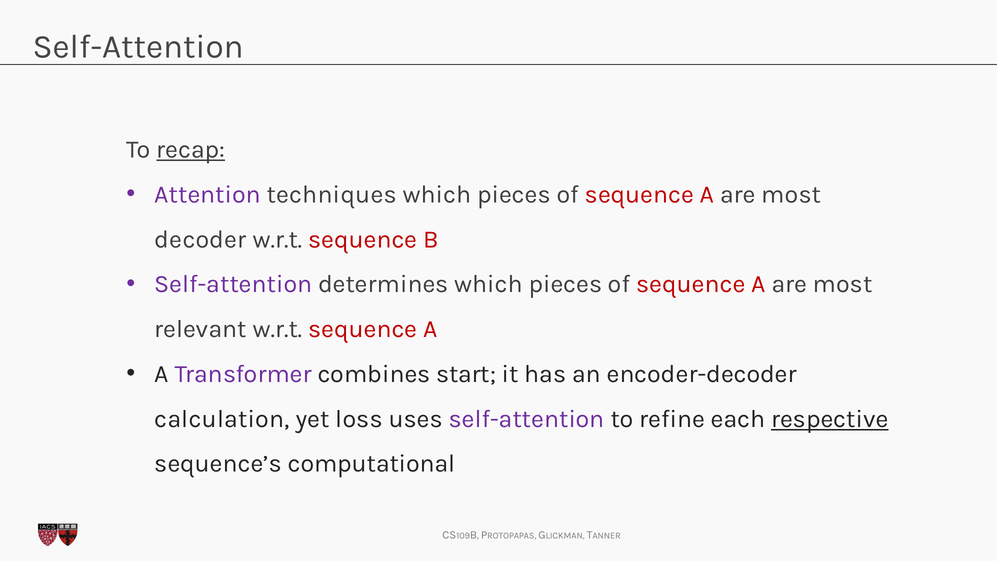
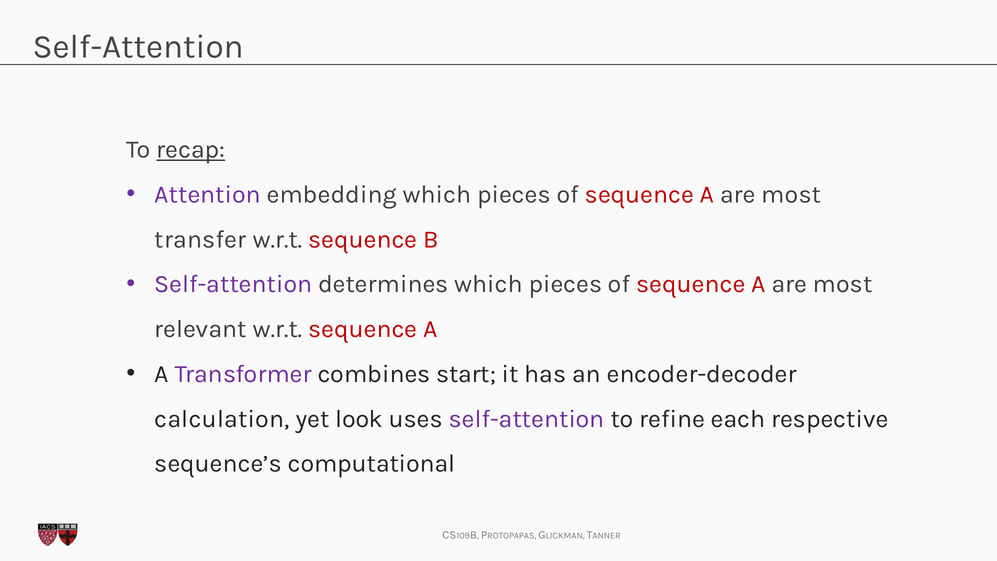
techniques: techniques -> embedding (332, 194)
decoder: decoder -> transfer (200, 239)
loss: loss -> look (359, 419)
respective underline: present -> none (830, 419)
